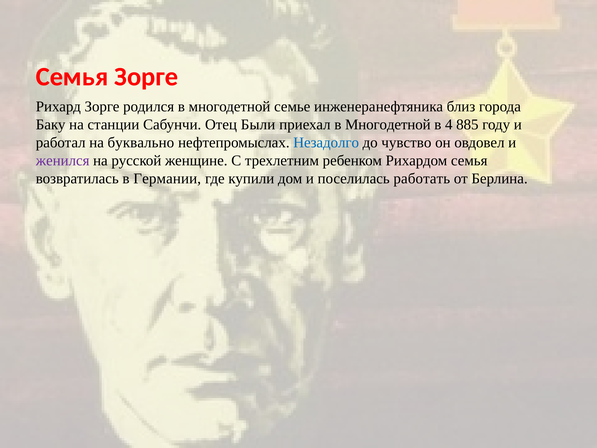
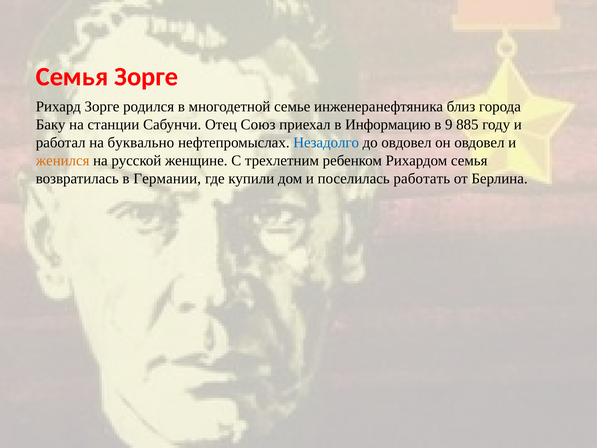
Были: Были -> Союз (258, 125)
приехал в Многодетной: Многодетной -> Информацию (388, 125)
4: 4 -> 9 (449, 125)
до чувство: чувство -> овдовел (406, 142)
женился colour: purple -> orange (63, 160)
